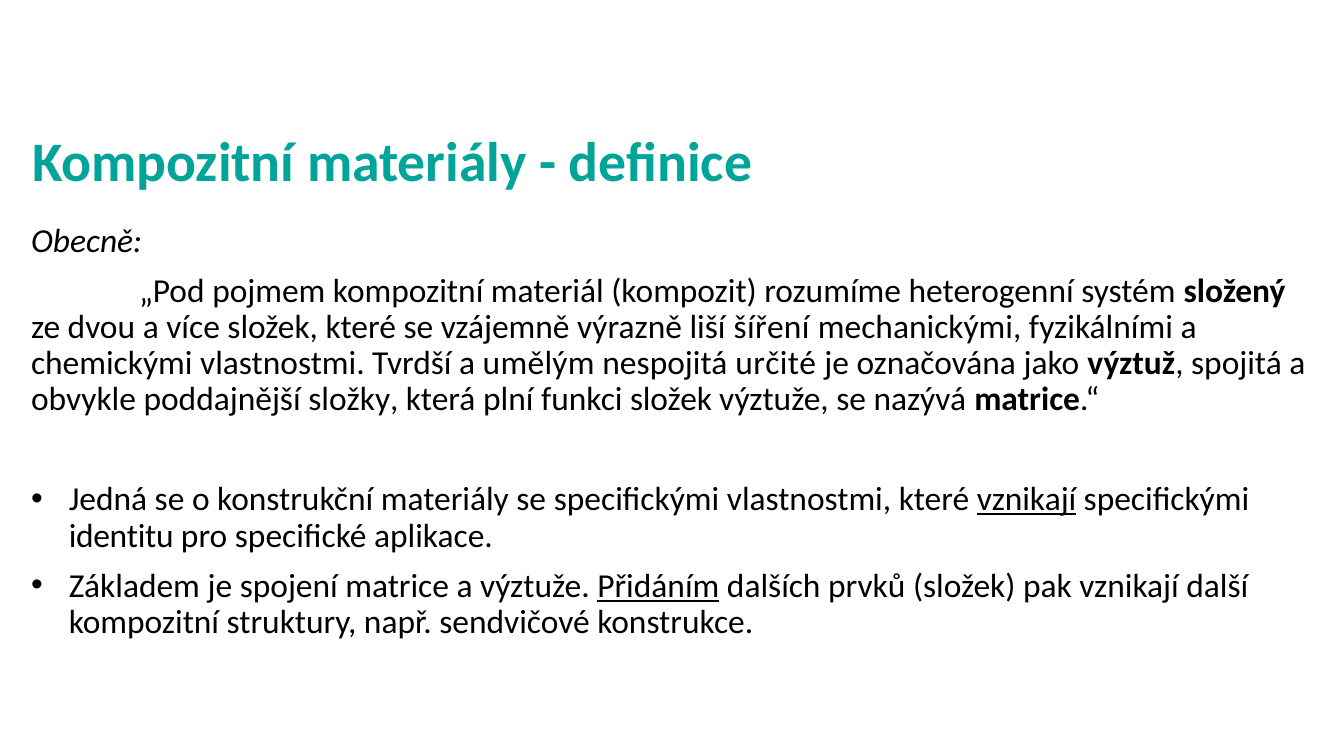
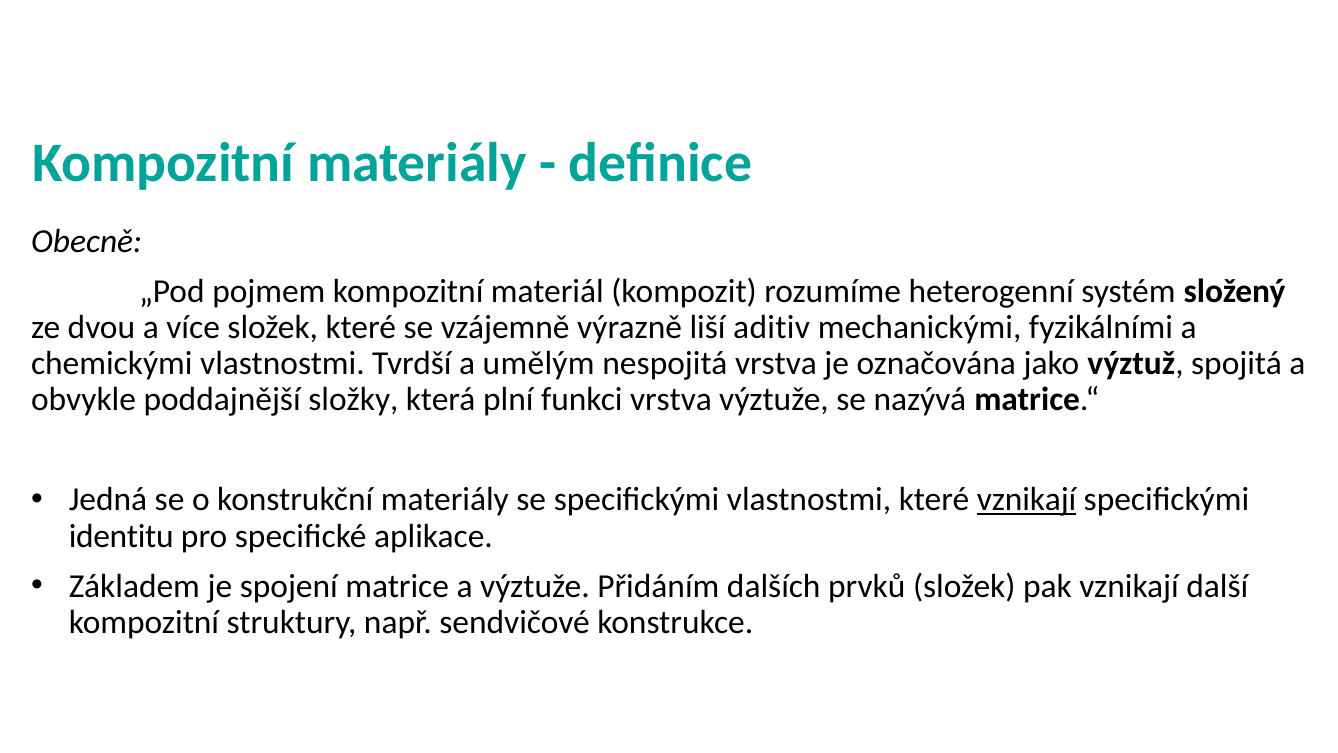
šíření: šíření -> aditiv (772, 327)
nespojitá určité: určité -> vrstva (776, 363)
funkci složek: složek -> vrstva (671, 400)
Přidáním underline: present -> none (658, 586)
